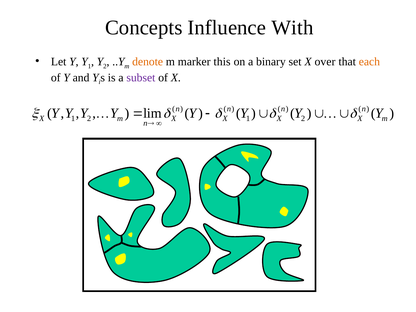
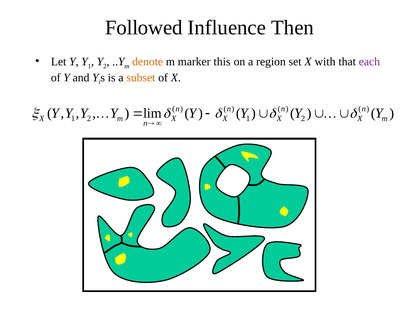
Concepts: Concepts -> Followed (144, 28)
With: With -> Then (293, 28)
binary: binary -> region (271, 62)
over: over -> with (325, 62)
each colour: orange -> purple (369, 62)
subset colour: purple -> orange (141, 78)
